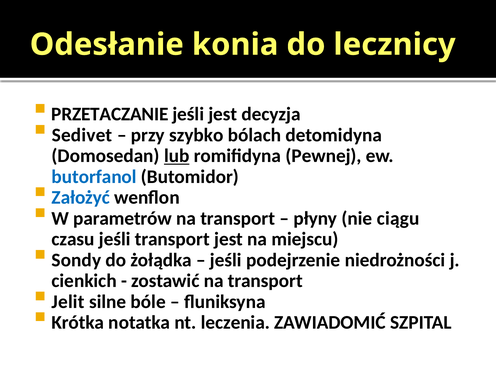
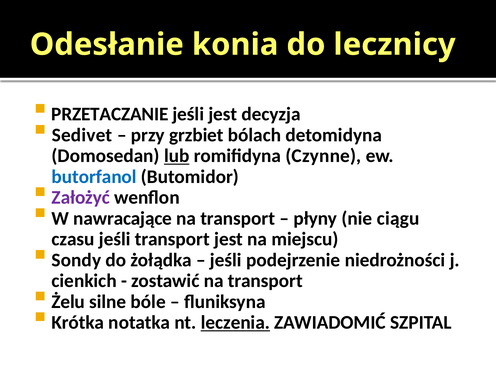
szybko: szybko -> grzbiet (196, 135)
Pewnej: Pewnej -> Czynne (323, 156)
Założyć colour: blue -> purple (81, 198)
parametrów: parametrów -> nawracające (123, 218)
Jelit: Jelit -> Żelu (68, 302)
leczenia underline: none -> present (235, 323)
